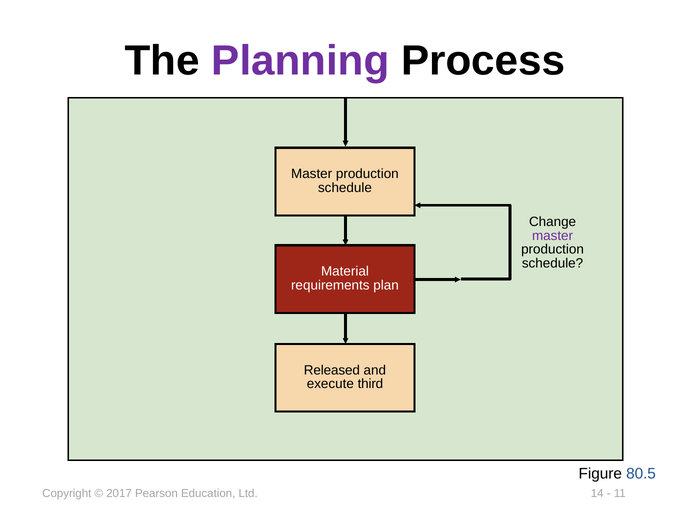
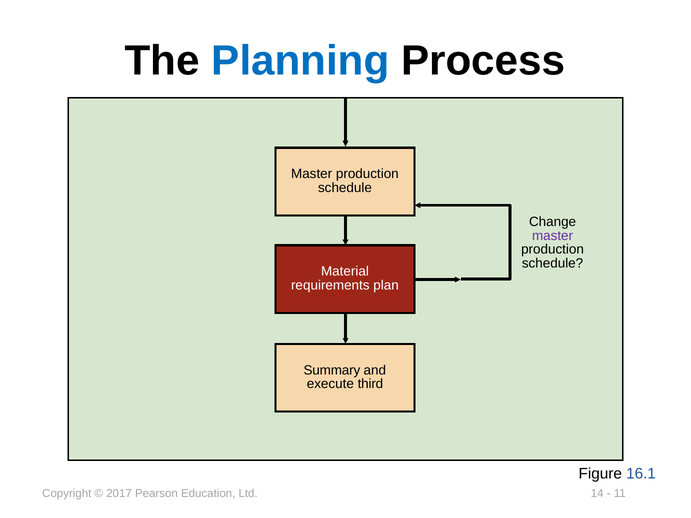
Planning colour: purple -> blue (300, 61)
Released: Released -> Summary (332, 370)
80.5: 80.5 -> 16.1 (641, 474)
